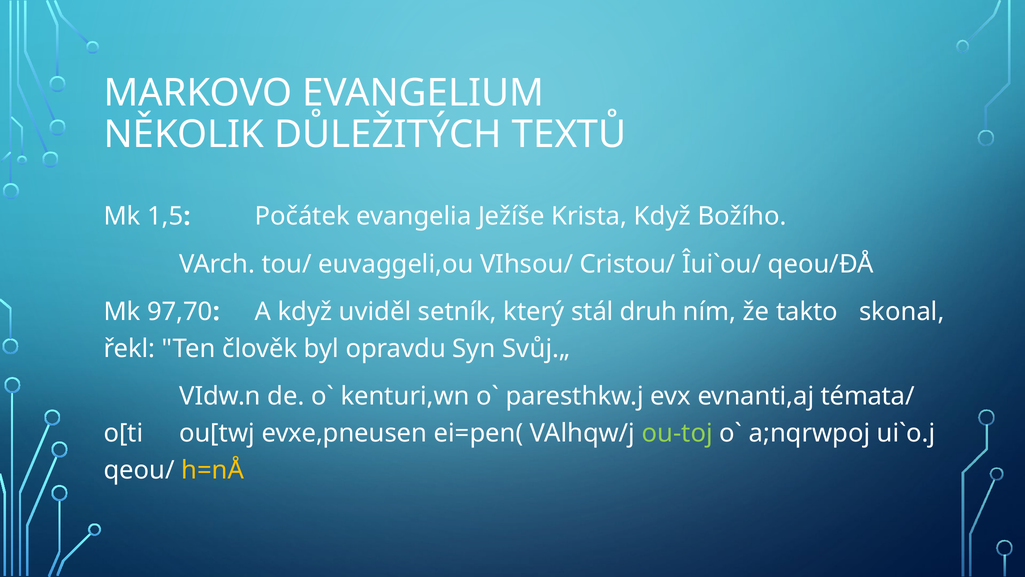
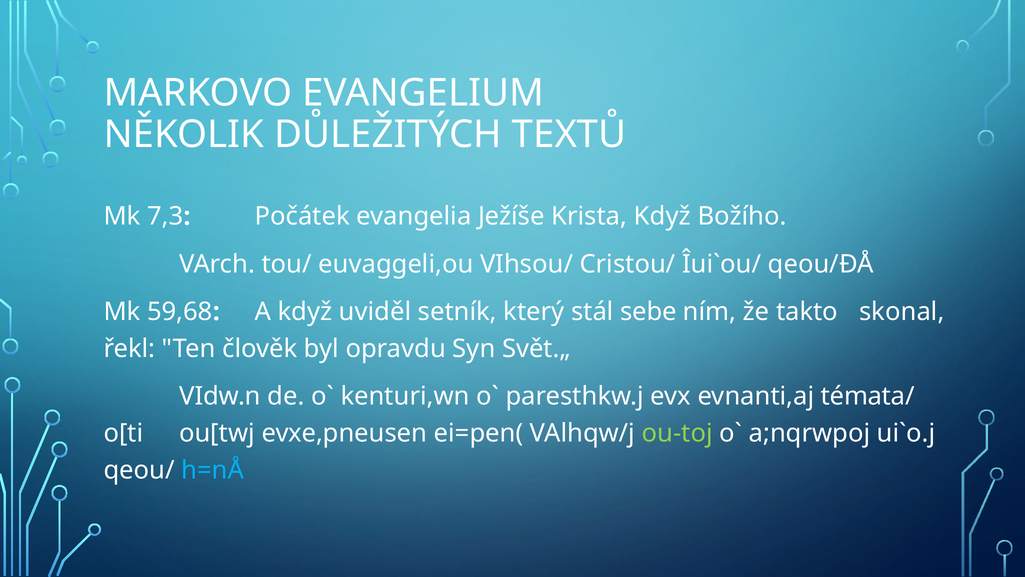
1,5: 1,5 -> 7,3 (165, 216)
97,70: 97,70 -> 59,68 (180, 311)
druh: druh -> sebe (648, 311)
Svůj.„: Svůj.„ -> Svět.„ (536, 348)
h=nÅ colour: yellow -> light blue (213, 470)
